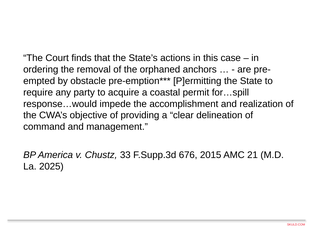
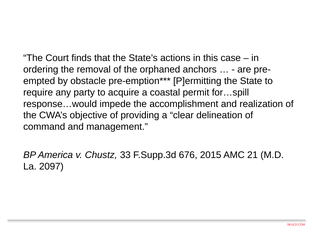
2025: 2025 -> 2097 (51, 166)
